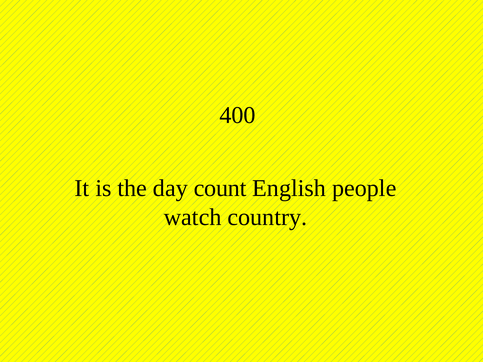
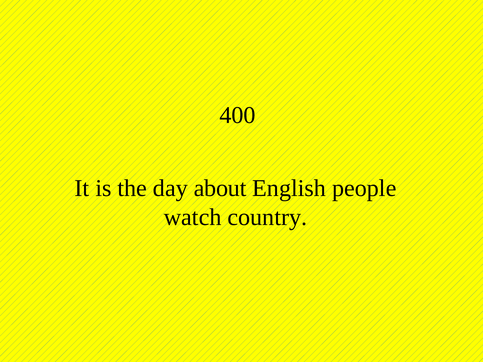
count: count -> about (220, 188)
